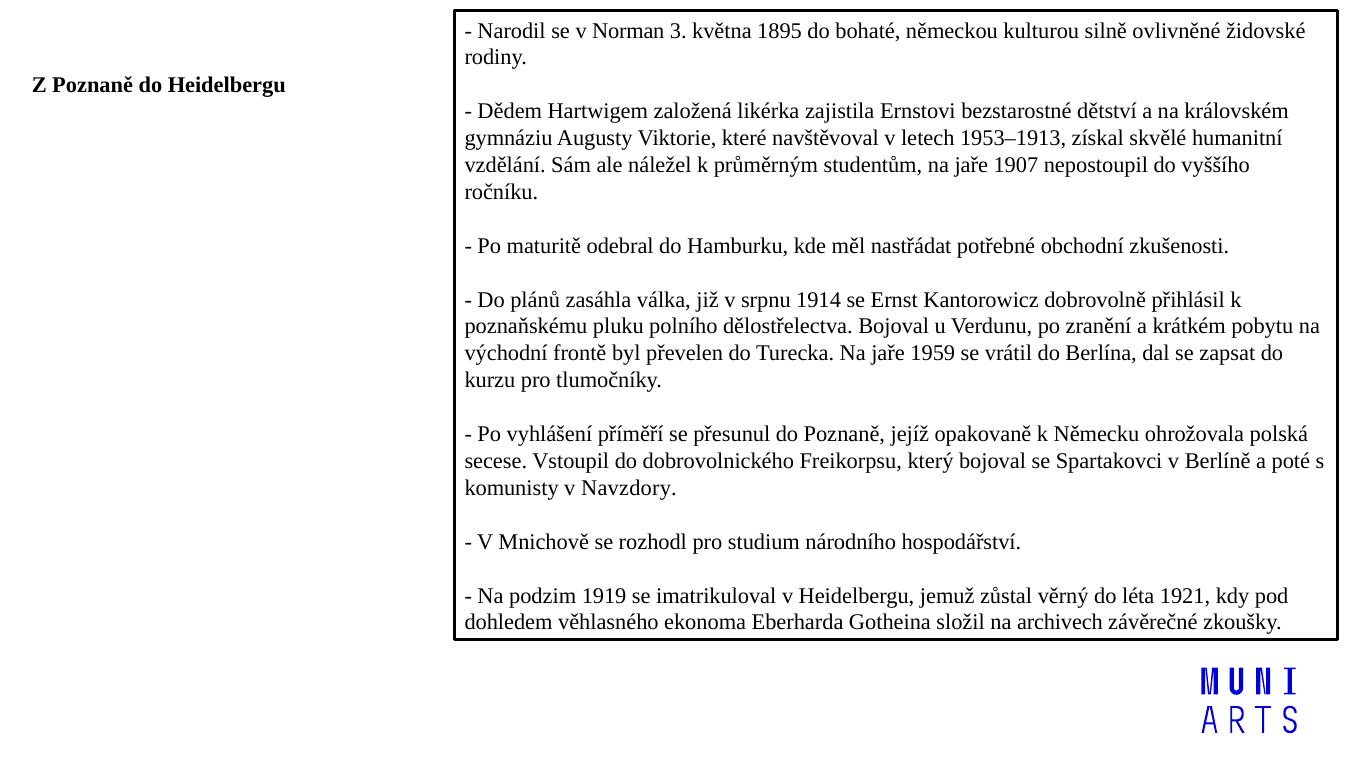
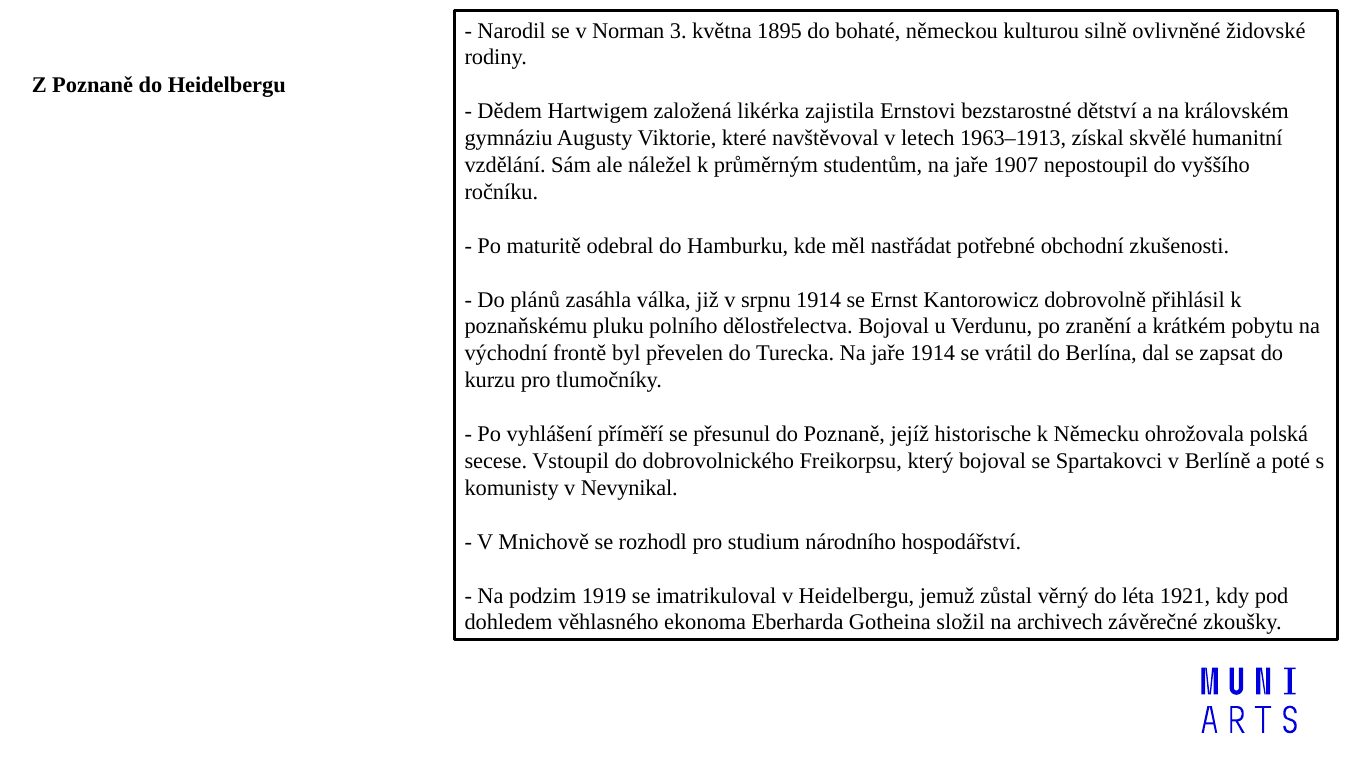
1953–1913: 1953–1913 -> 1963–1913 (1013, 138)
jaře 1959: 1959 -> 1914 (933, 354)
opakovaně: opakovaně -> historische (983, 434)
Navzdory: Navzdory -> Nevynikal (629, 488)
